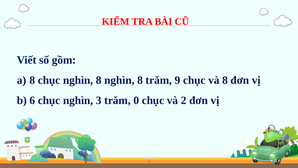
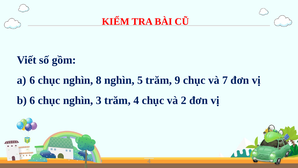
8: 8 -> 6 (32, 80)
8 nghìn 8: 8 -> 5 (140, 80)
và 8: 8 -> 7 (225, 80)
trăm 0: 0 -> 4 (136, 100)
